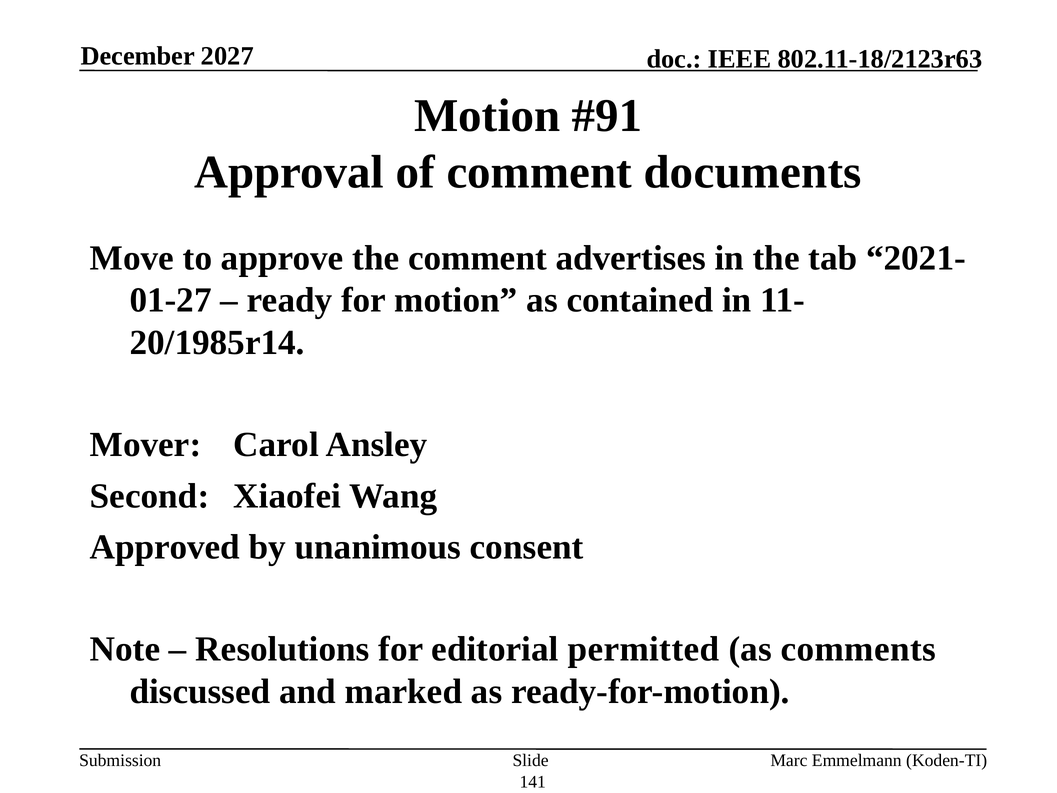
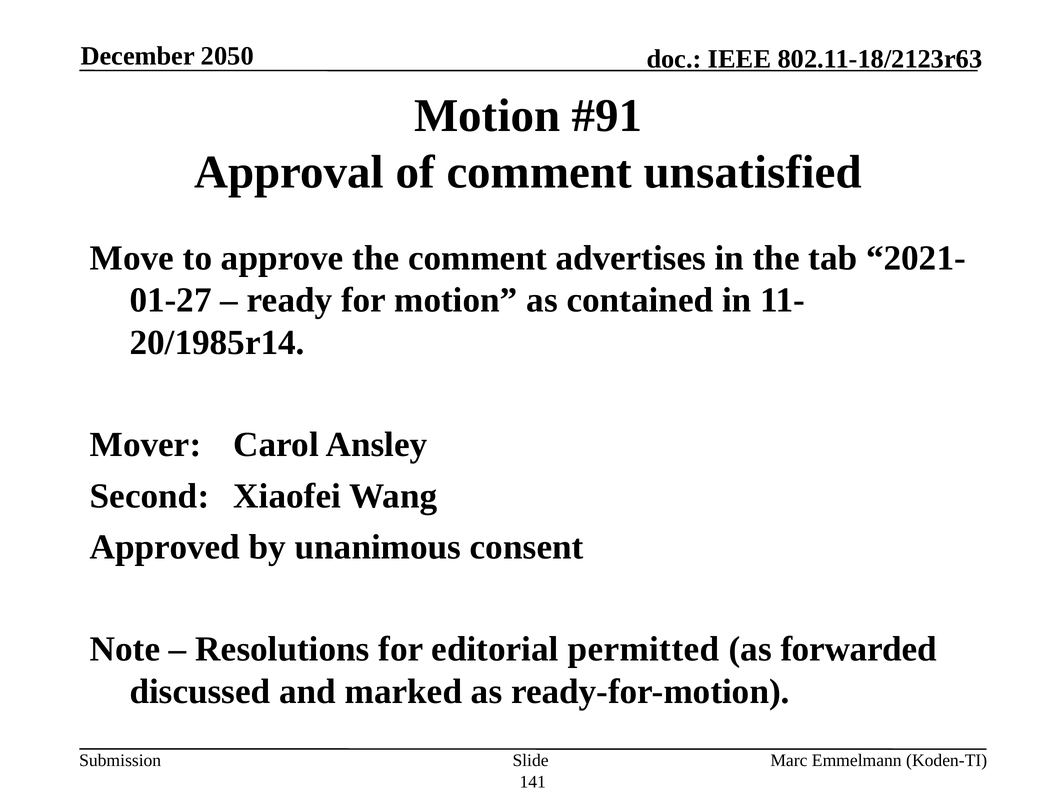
2027: 2027 -> 2050 (227, 56)
documents: documents -> unsatisfied (753, 172)
comments: comments -> forwarded (859, 649)
